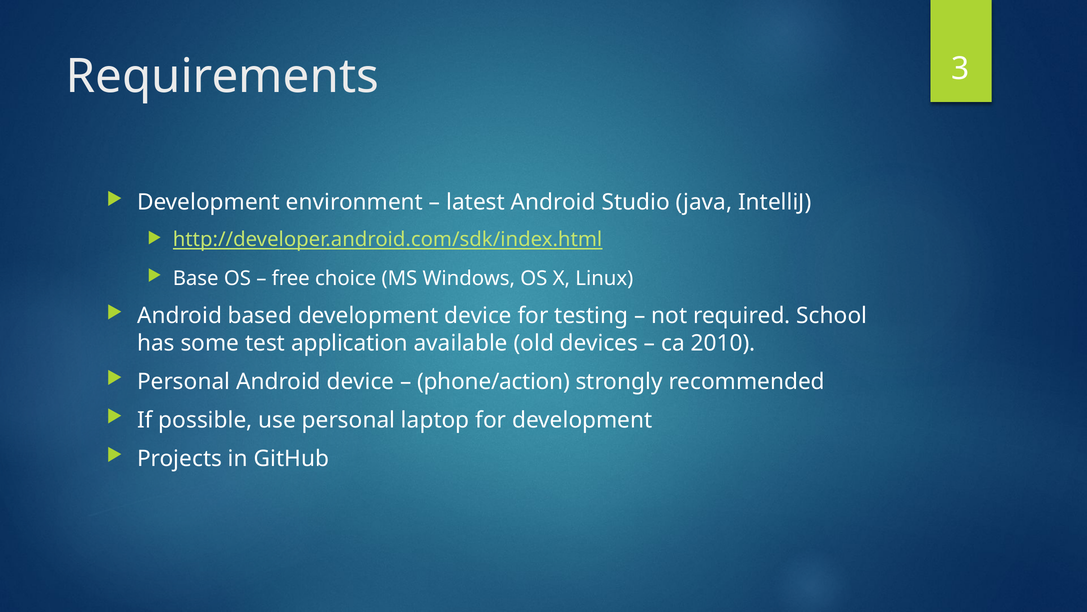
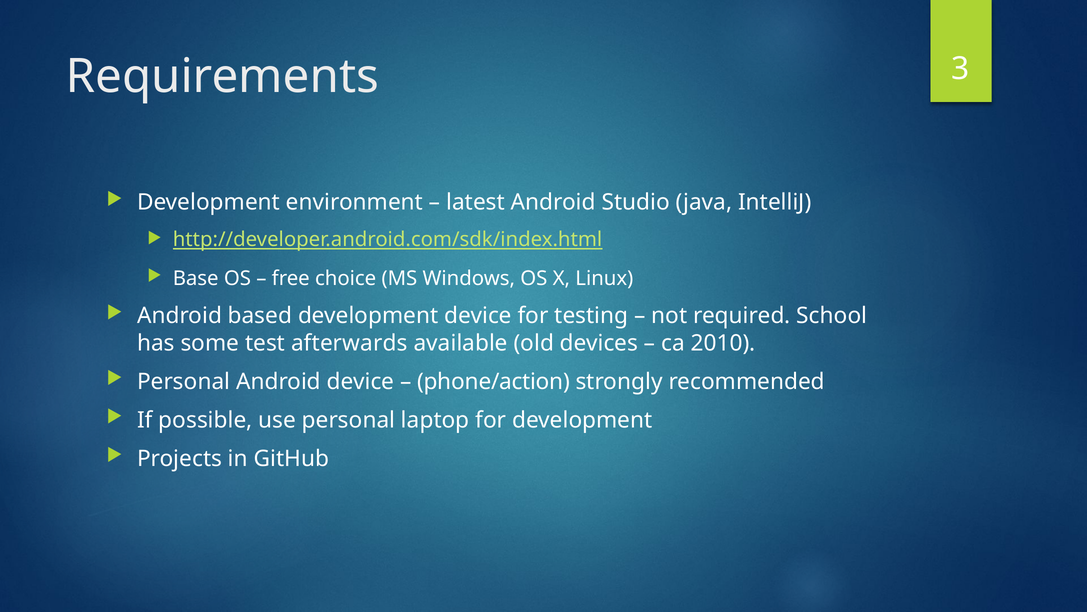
application: application -> afterwards (349, 343)
